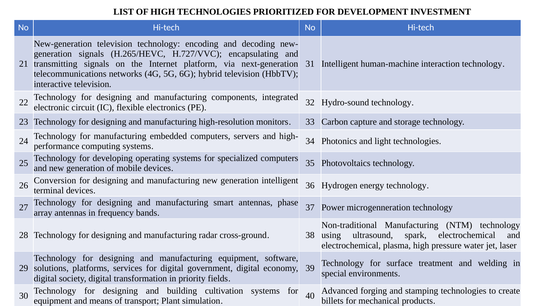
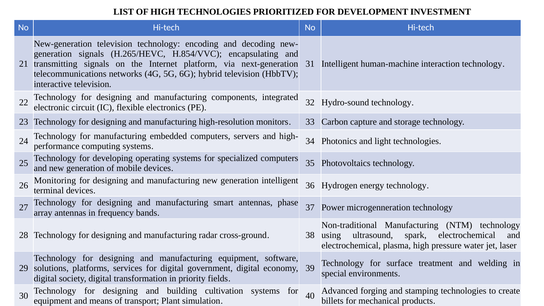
H.727/VVC: H.727/VVC -> H.854/VVC (197, 54)
Conversion: Conversion -> Monitoring (55, 180)
